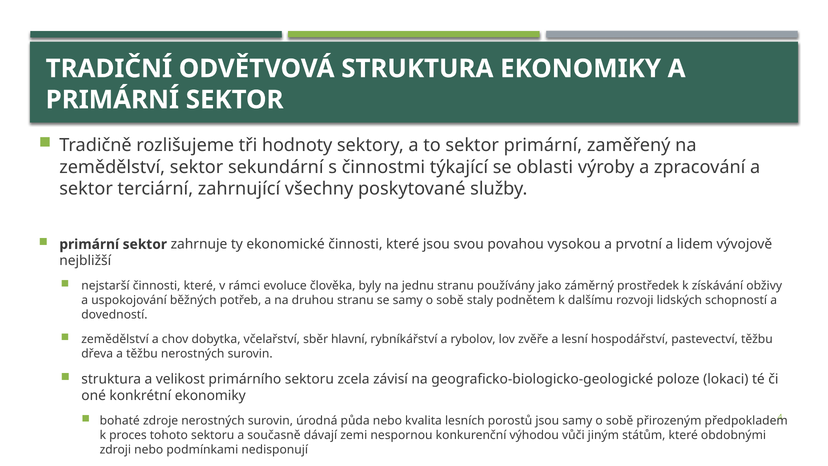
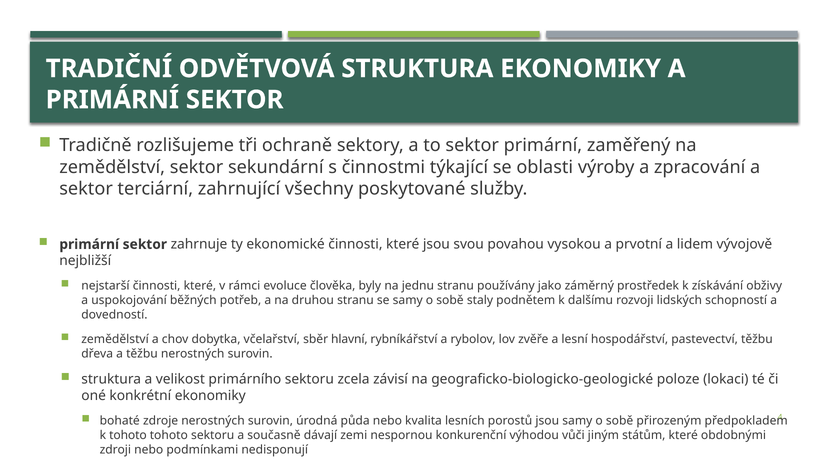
hodnoty: hodnoty -> ochraně (297, 145)
k proces: proces -> tohoto (128, 435)
